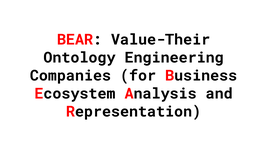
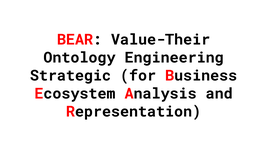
Companies: Companies -> Strategic (70, 76)
